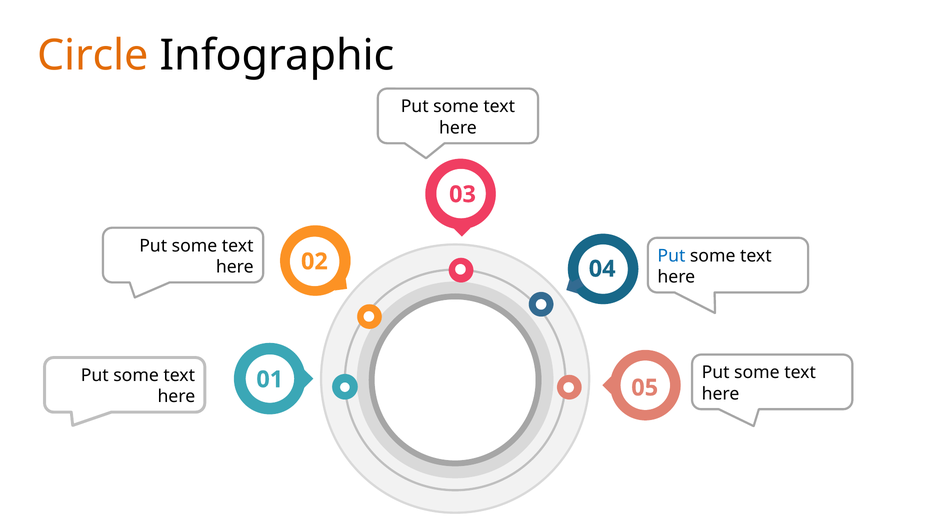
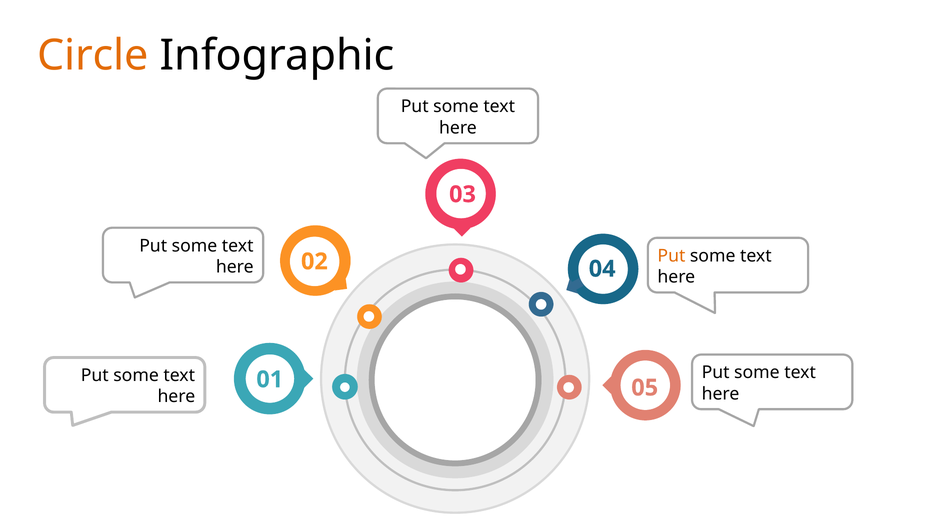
Put colour: blue -> orange (671, 256)
